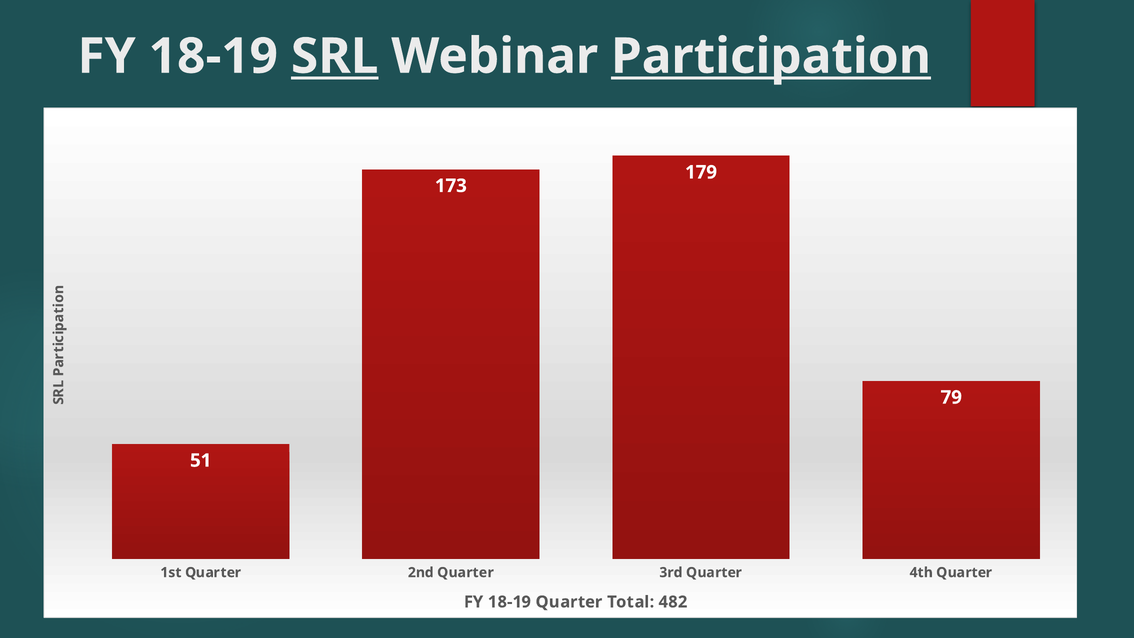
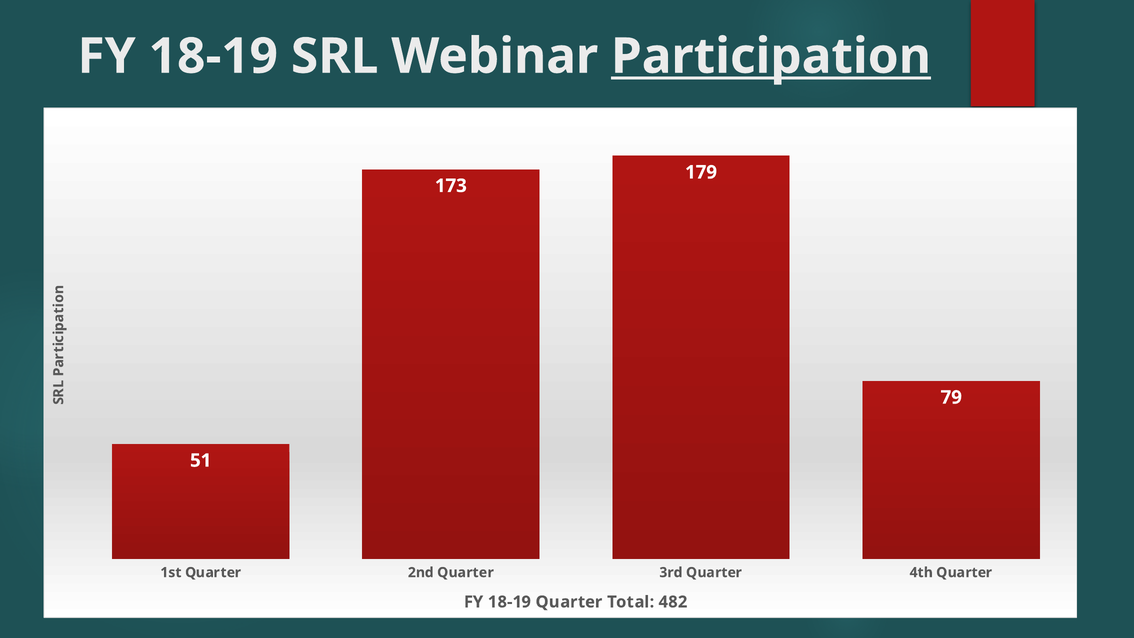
SRL underline: present -> none (335, 56)
